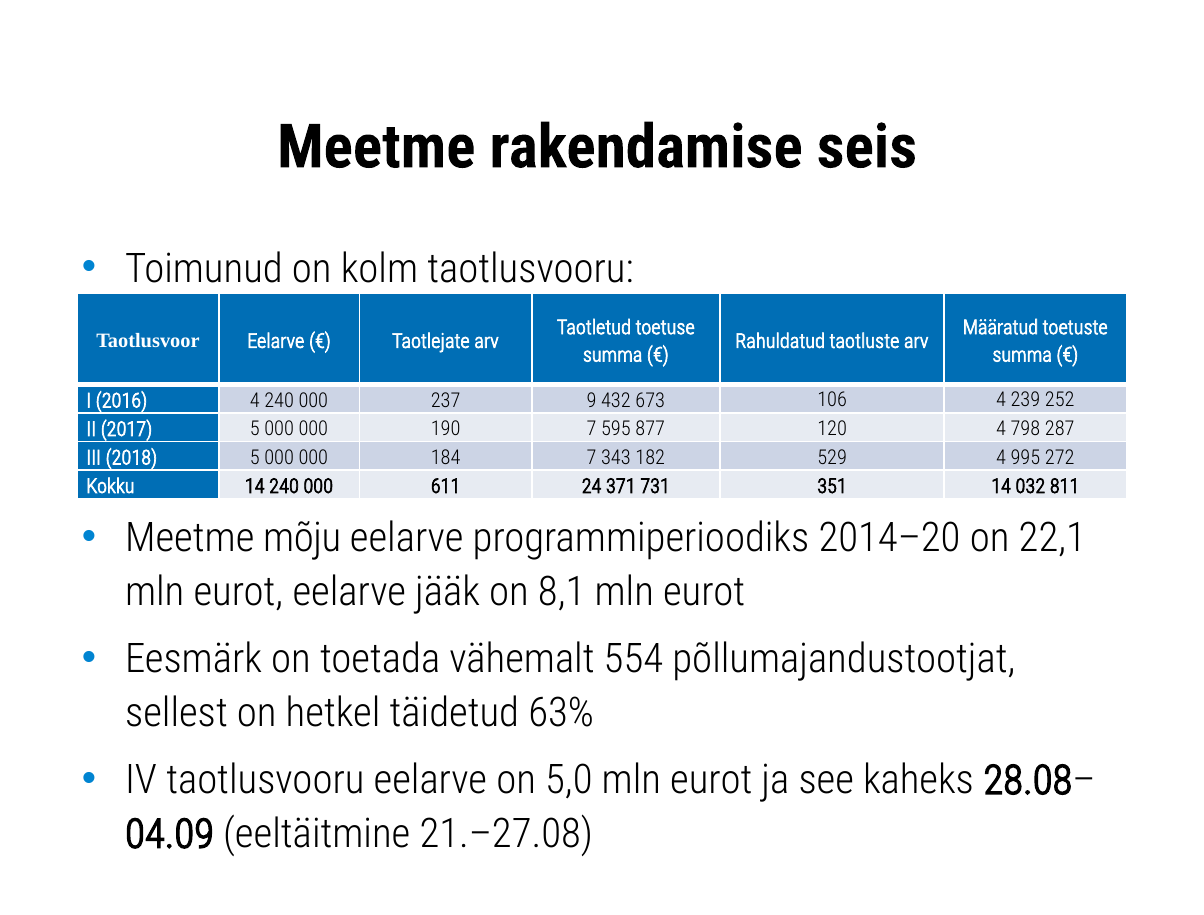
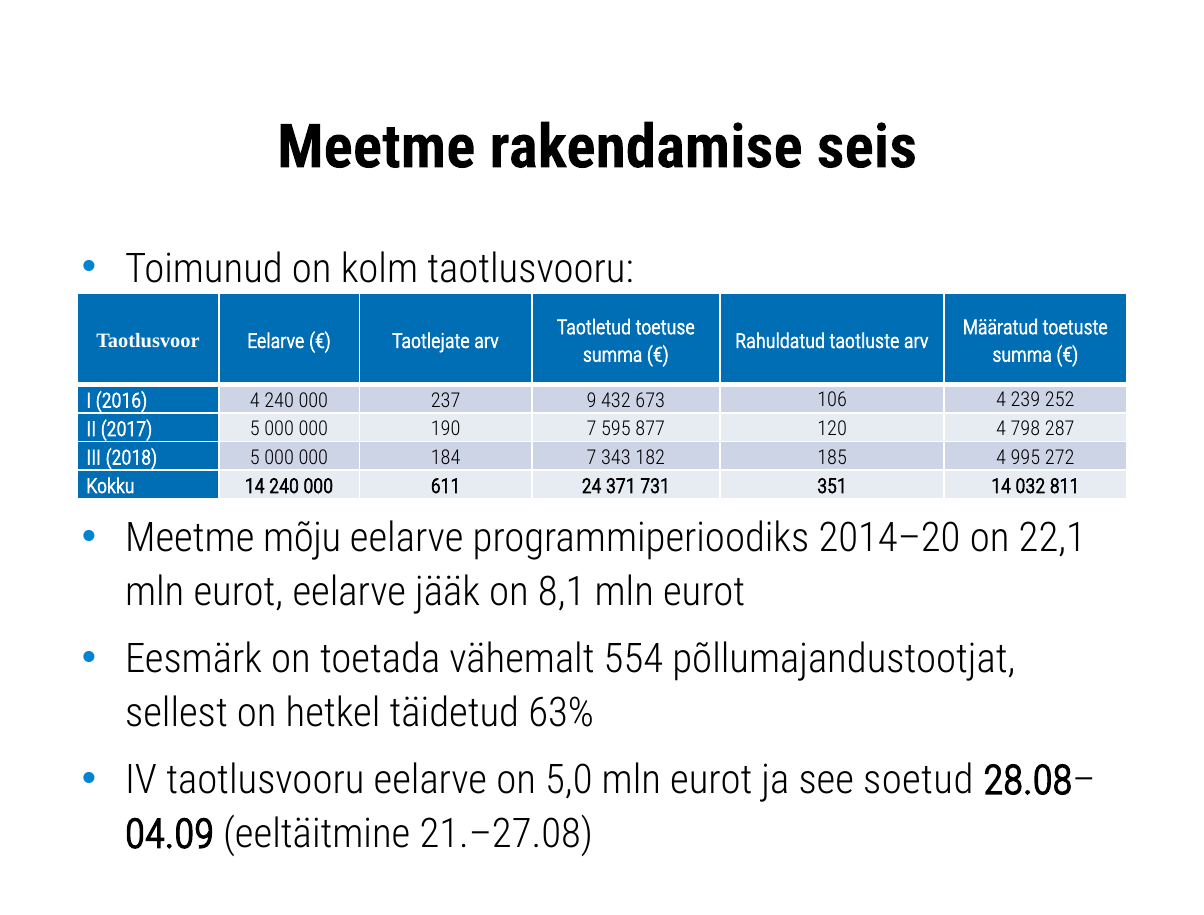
529: 529 -> 185 (832, 458)
kaheks: kaheks -> soetud (918, 781)
